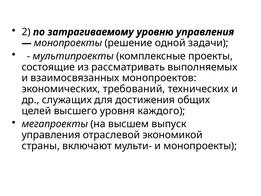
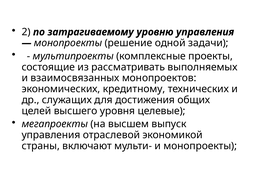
требований: требований -> кредитному (134, 89)
каждого: каждого -> целевые (162, 111)
